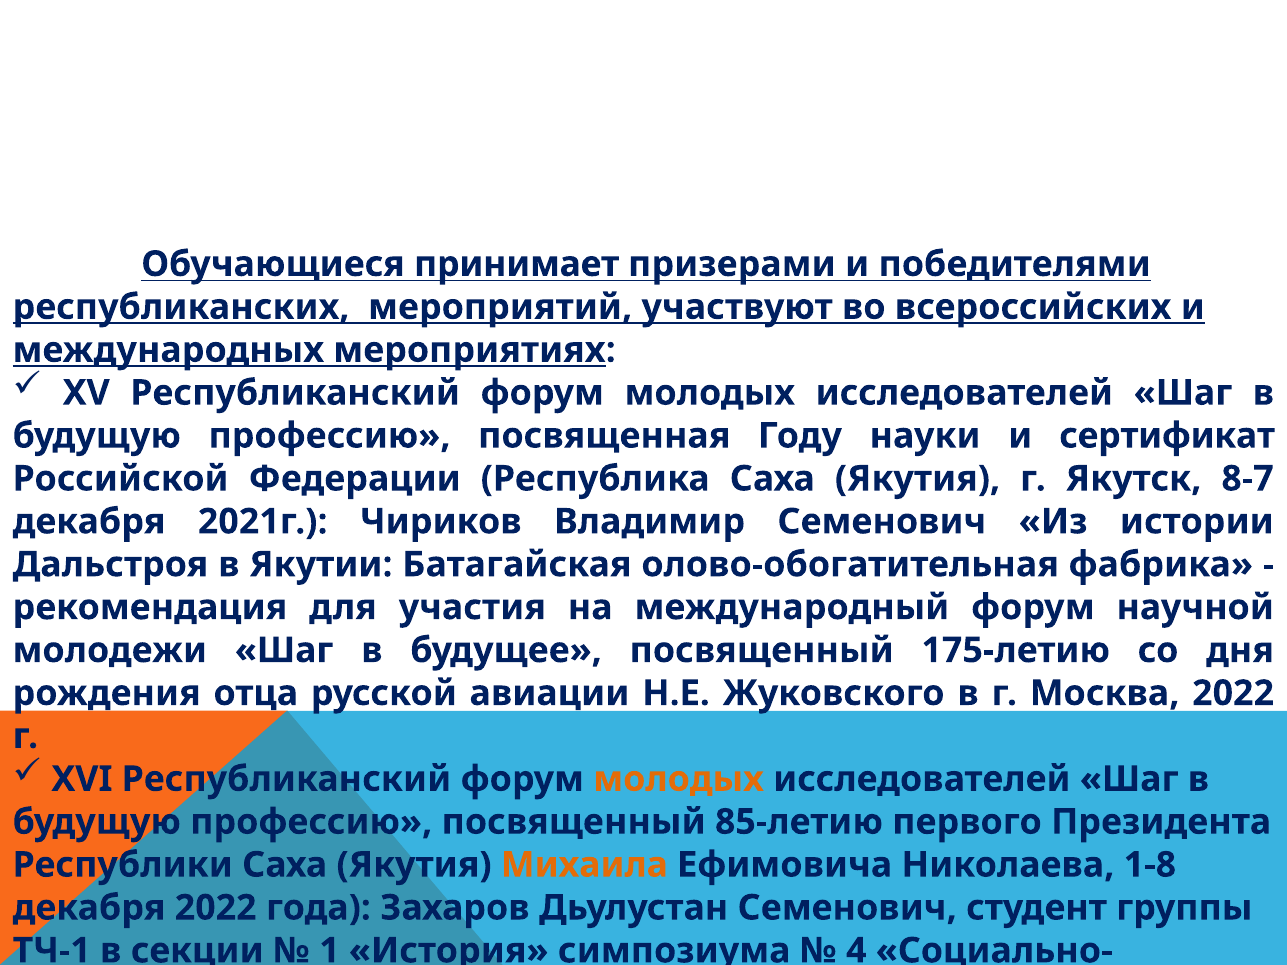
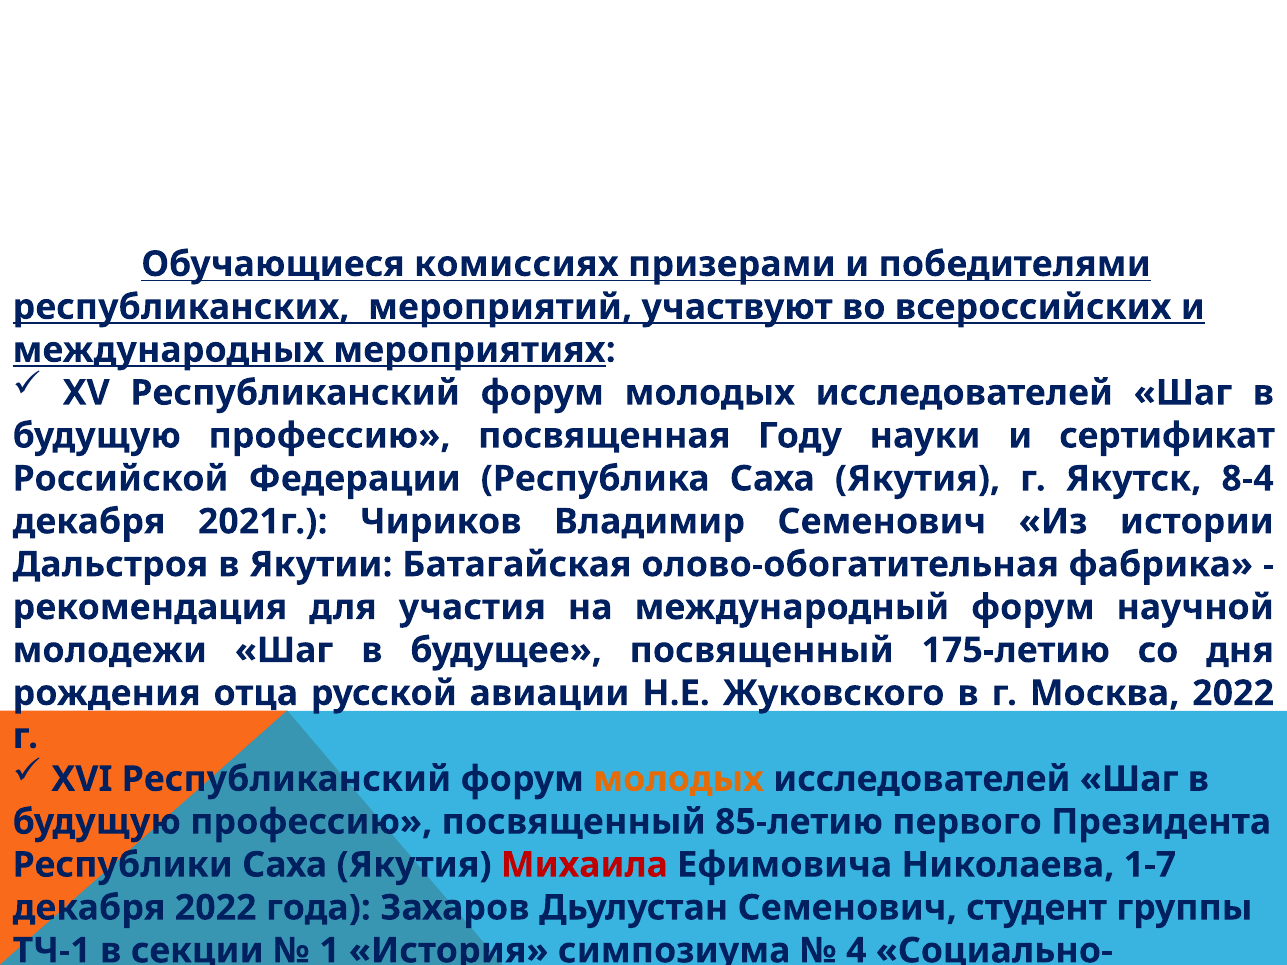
принимает: принимает -> комиссиях (516, 264)
8-7: 8-7 -> 8-4 (1248, 479)
Михаила colour: orange -> red (584, 865)
1-8: 1-8 -> 1-7 (1150, 865)
